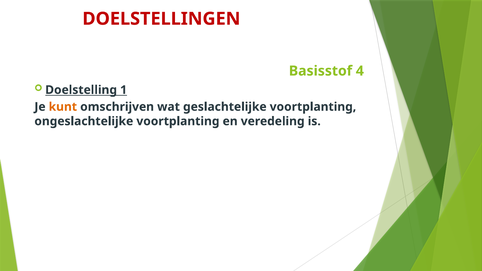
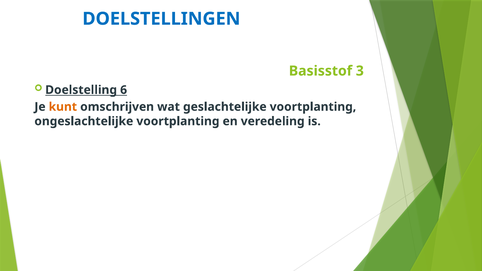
DOELSTELLINGEN colour: red -> blue (161, 19)
4: 4 -> 3 (360, 71)
Doelstelling 1: 1 -> 6 (124, 90)
